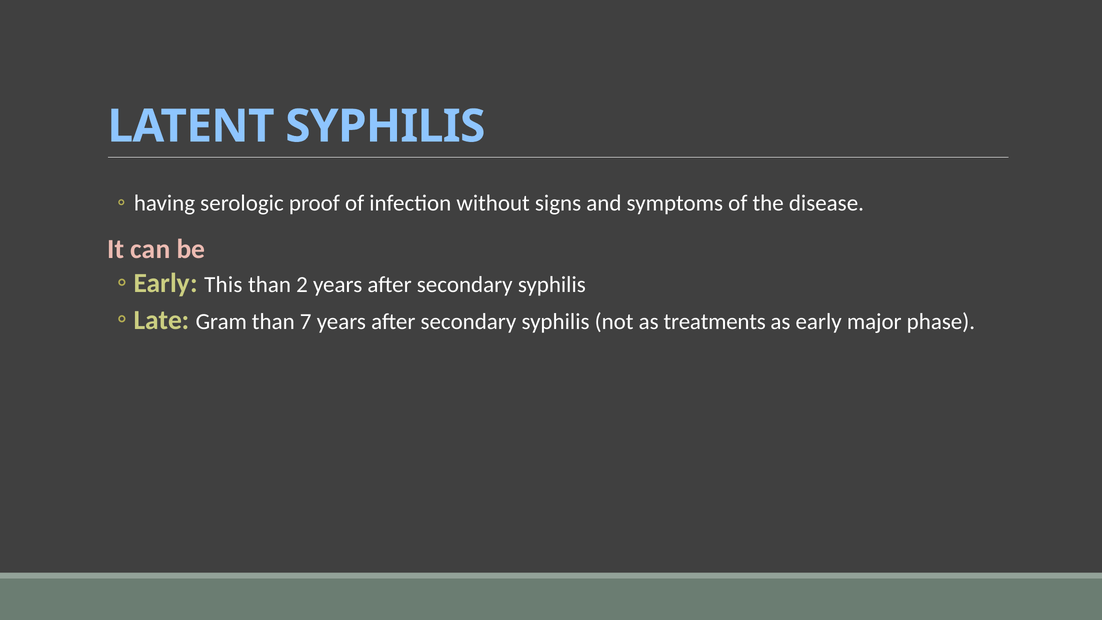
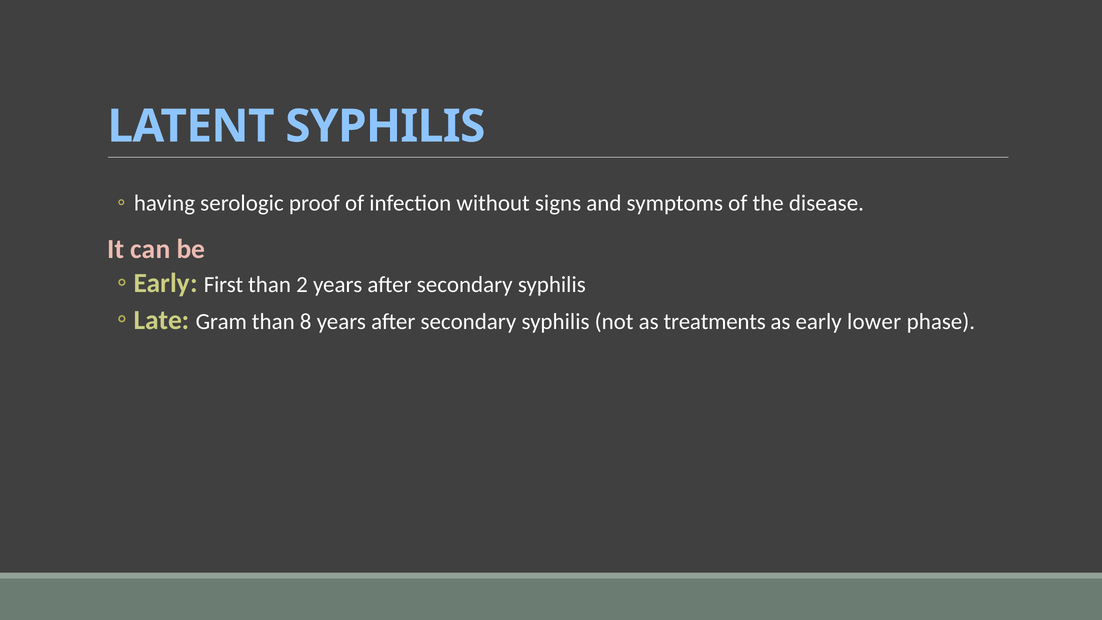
This: This -> First (224, 285)
7: 7 -> 8 (306, 321)
major: major -> lower (874, 321)
